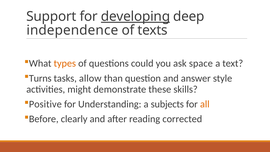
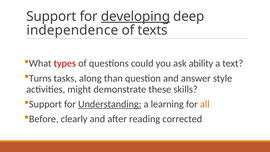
types colour: orange -> red (65, 63)
space: space -> ability (201, 63)
allow: allow -> along (90, 78)
Positive: Positive -> Support (45, 104)
Understanding underline: none -> present (110, 104)
subjects: subjects -> learning (167, 104)
